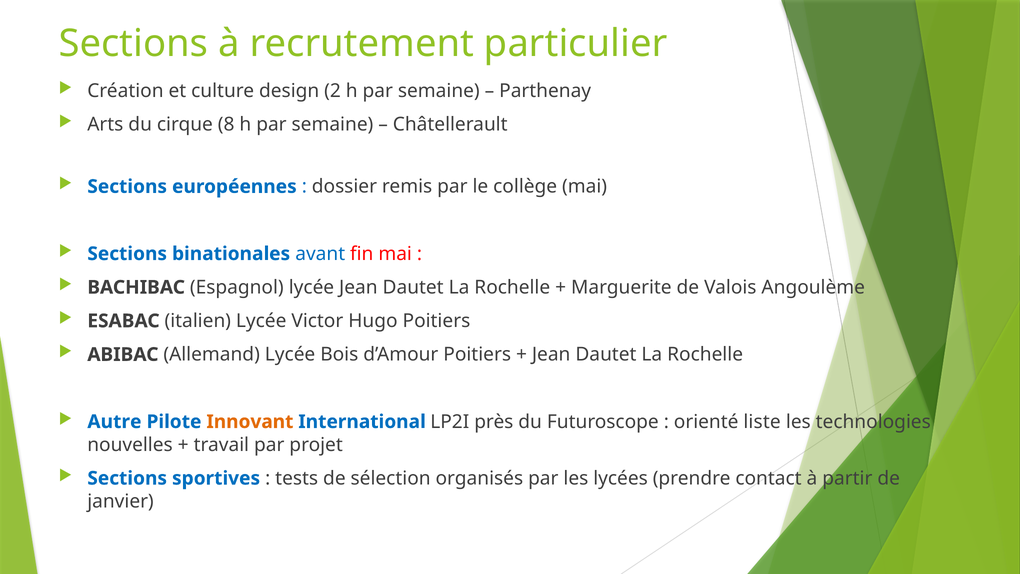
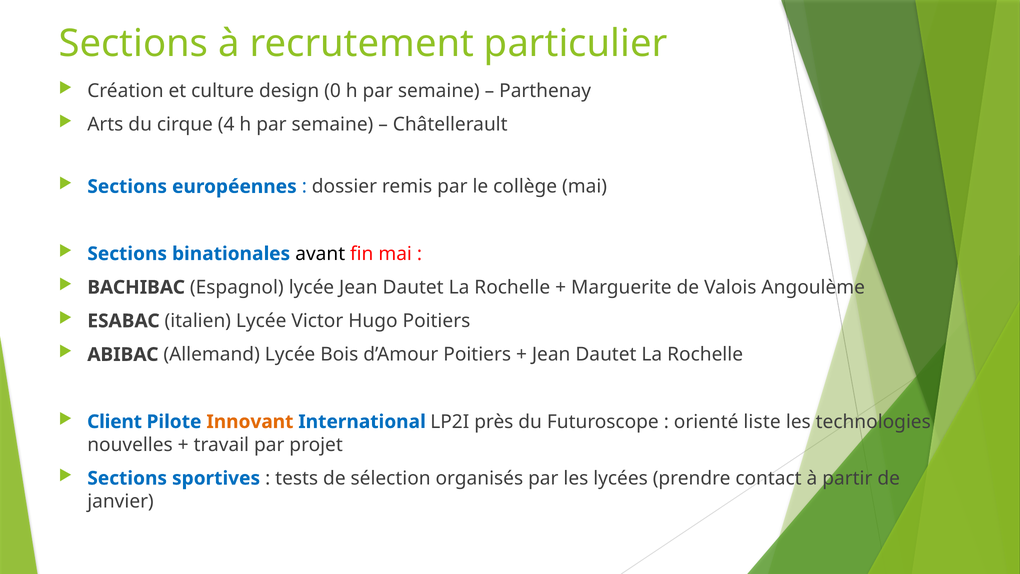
2: 2 -> 0 (332, 91)
8: 8 -> 4 (226, 124)
avant colour: blue -> black (320, 254)
Autre: Autre -> Client (115, 422)
